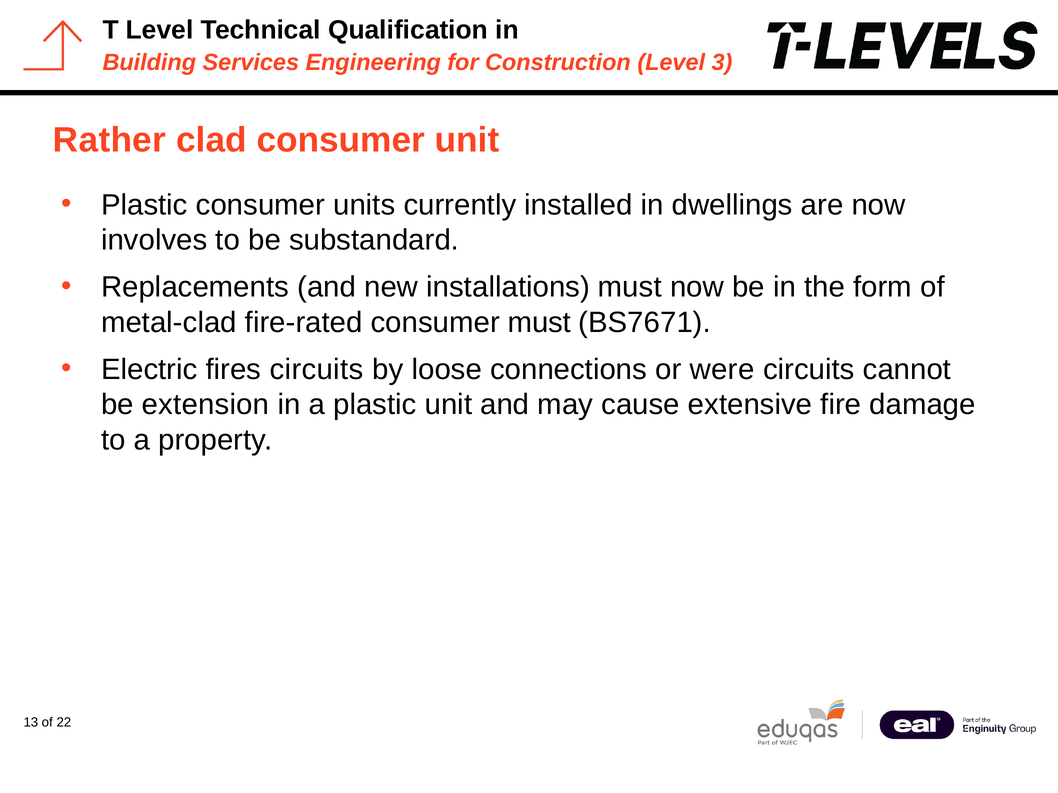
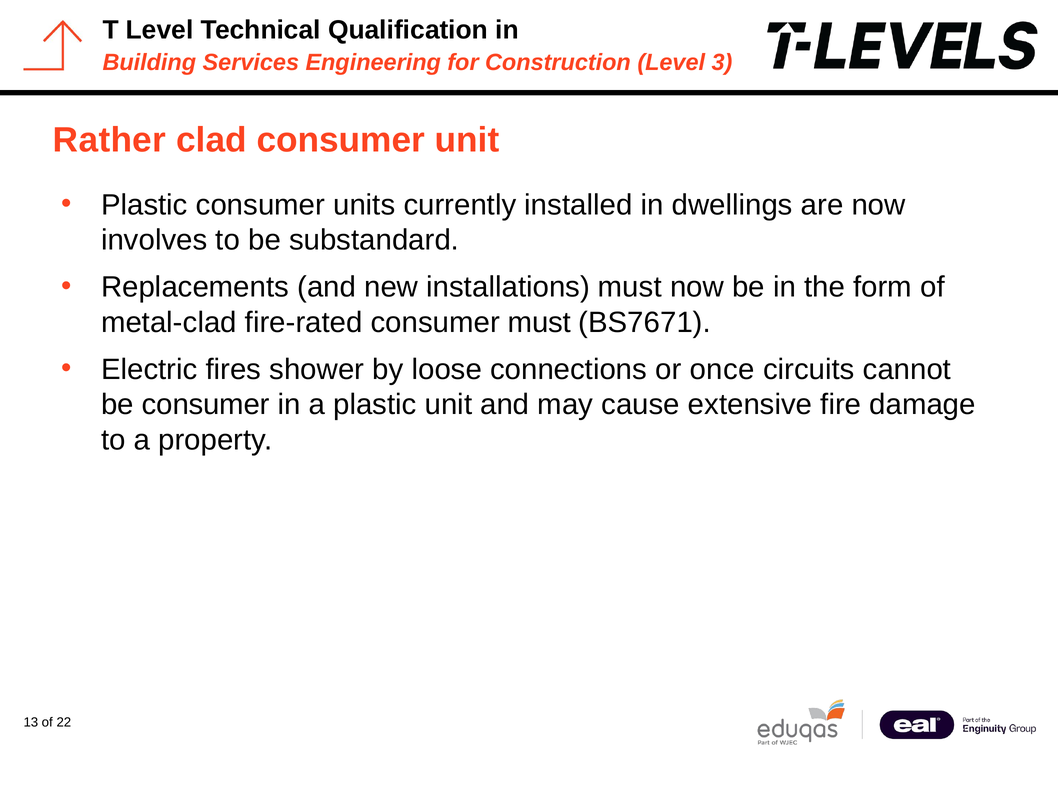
fires circuits: circuits -> shower (317, 370)
were: were -> once (722, 370)
be extension: extension -> consumer (206, 405)
